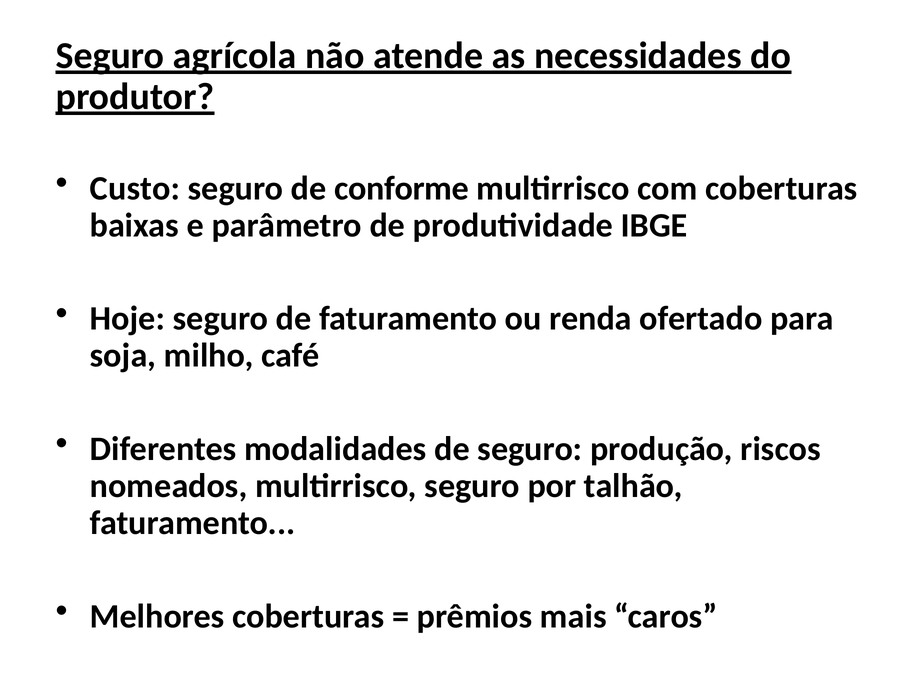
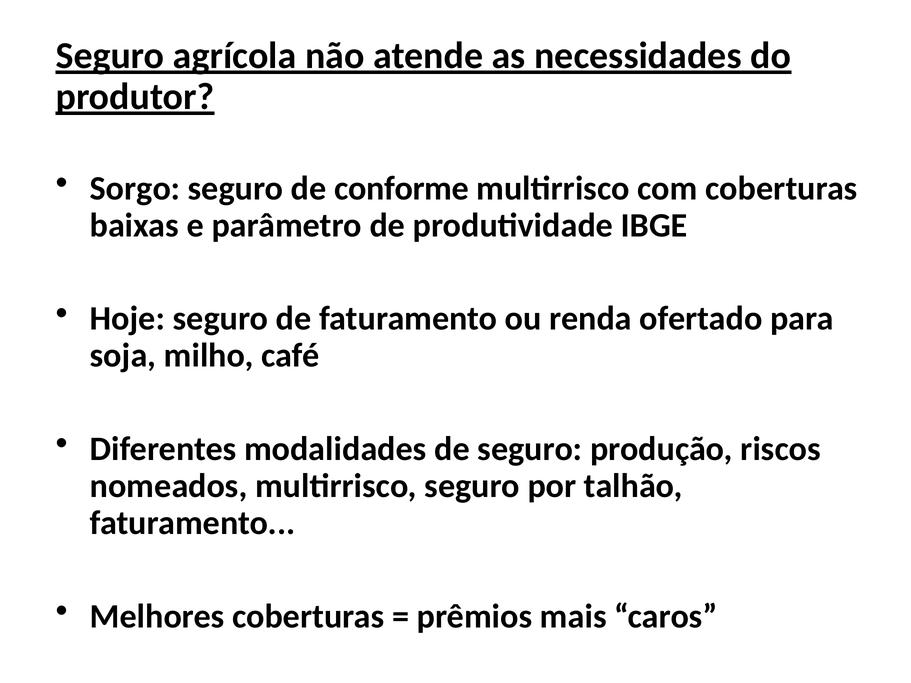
Custo: Custo -> Sorgo (135, 188)
